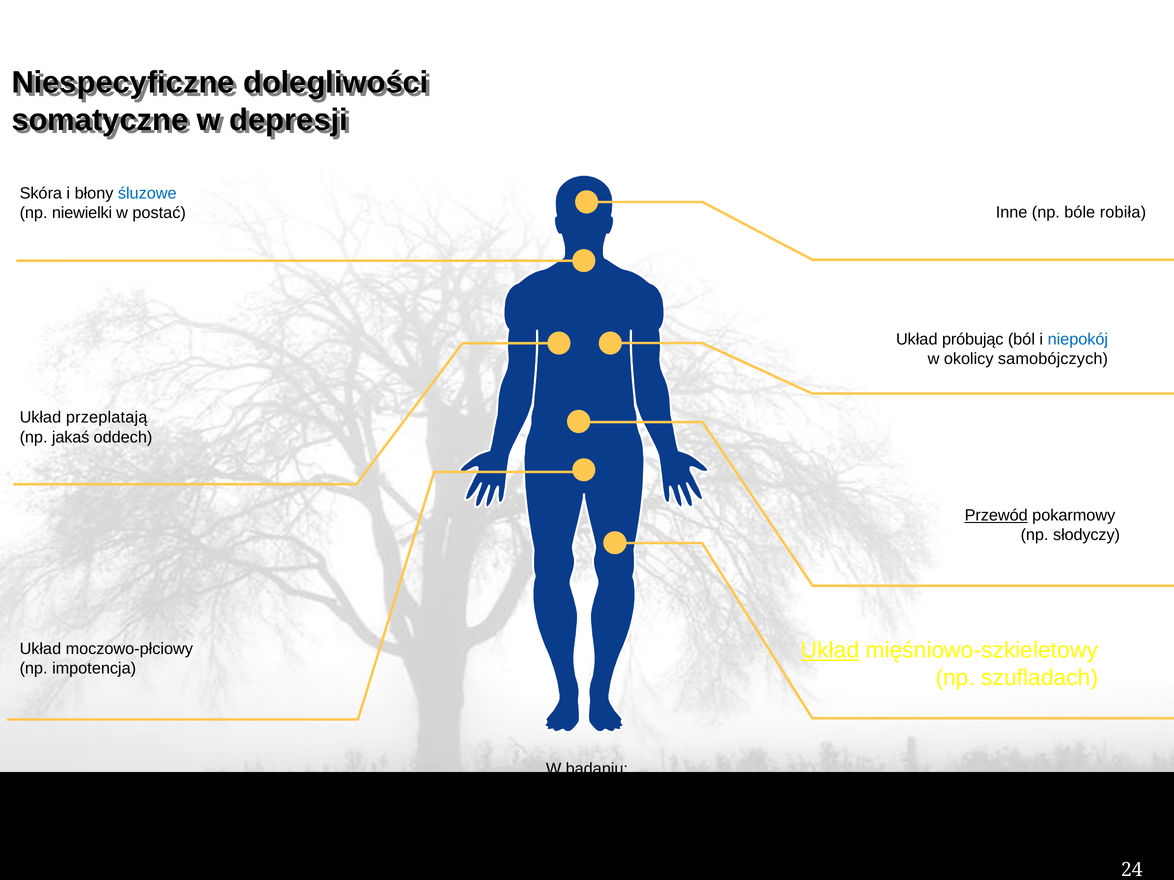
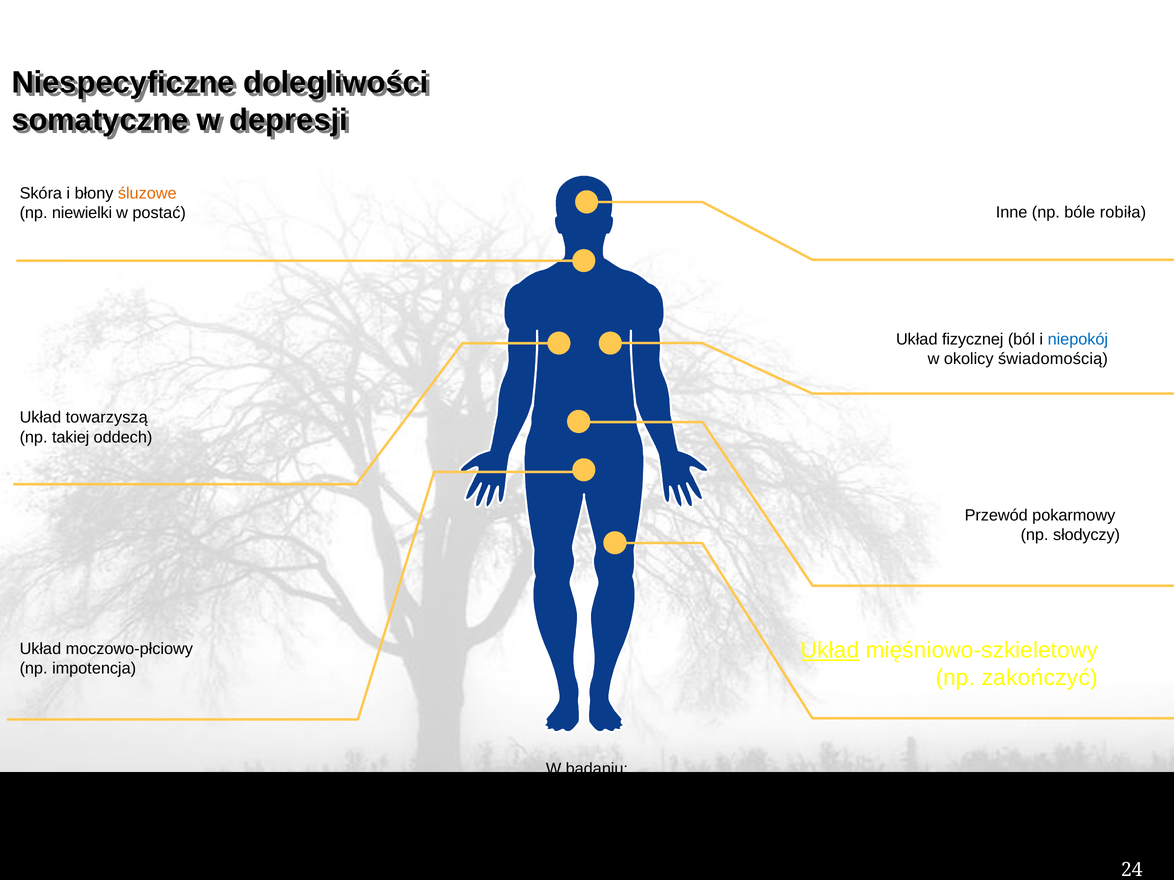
śluzowe colour: blue -> orange (147, 193)
próbując: próbując -> fizycznej (973, 340)
samobójczych: samobójczych -> świadomością (1053, 359)
przeplatają: przeplatają -> towarzyszą (107, 418)
jakaś: jakaś -> takiej (71, 437)
Przewód underline: present -> none (996, 516)
szufladach: szufladach -> zakończyć (1040, 678)
